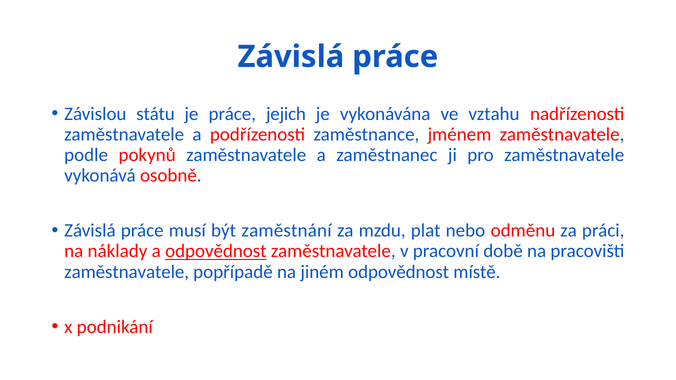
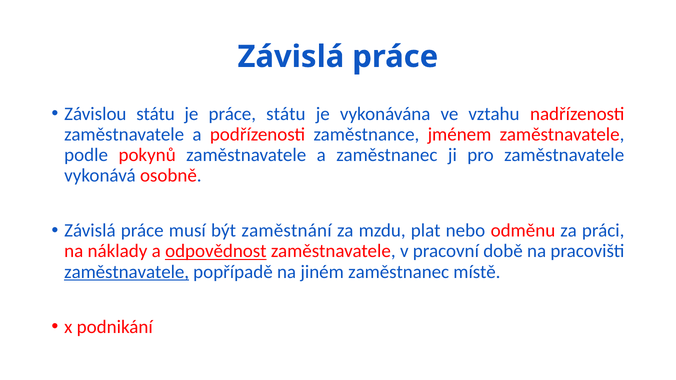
práce jejich: jejich -> státu (286, 114)
zaměstnavatele underline: none -> present (127, 272)
jiném odpovědnost: odpovědnost -> zaměstnanec (399, 272)
